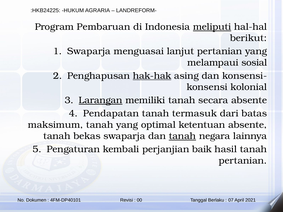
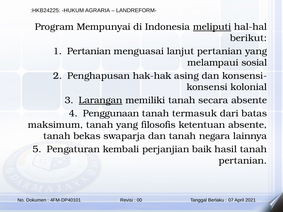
Pembaruan: Pembaruan -> Mempunyai (104, 27)
Swaparja: Swaparja -> Pertanian (89, 51)
hak-hak underline: present -> none (152, 76)
Pendapatan: Pendapatan -> Penggunaan (111, 114)
optimal: optimal -> filosofis (158, 125)
tanah underline: present -> none (182, 136)
